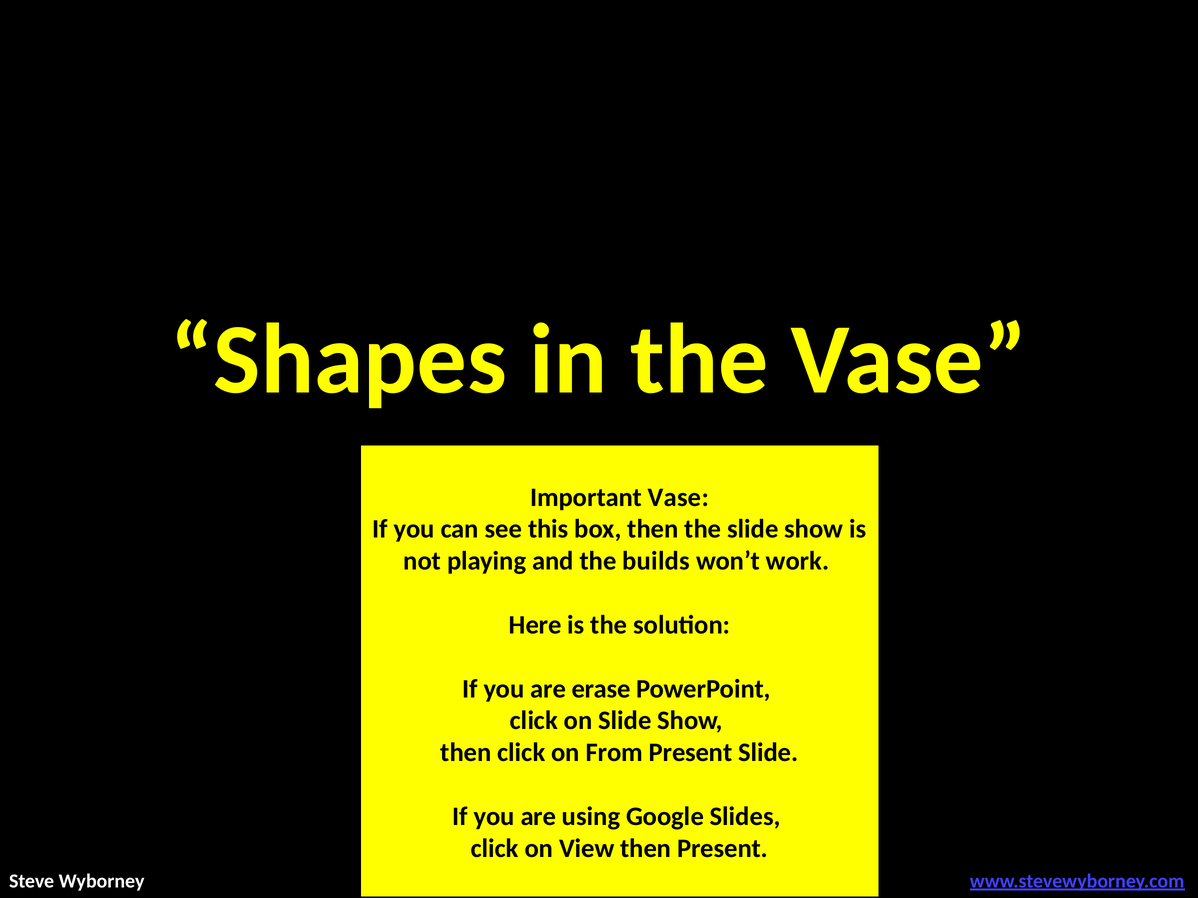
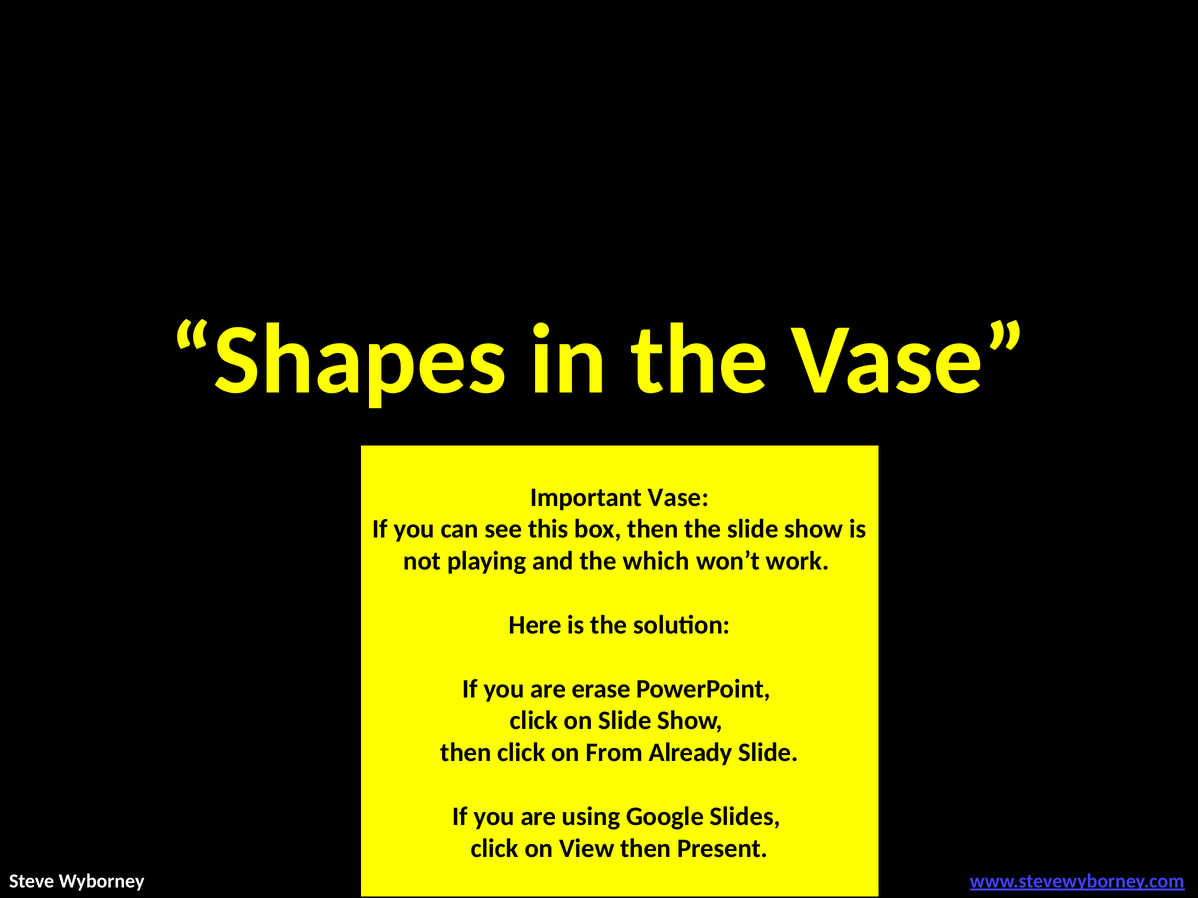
builds: builds -> which (656, 561)
From Present: Present -> Already (691, 753)
